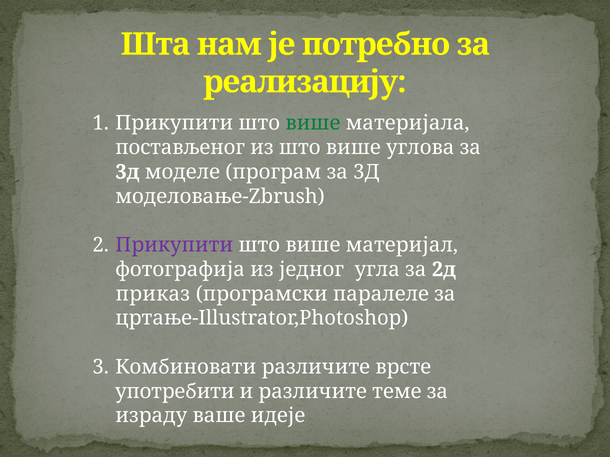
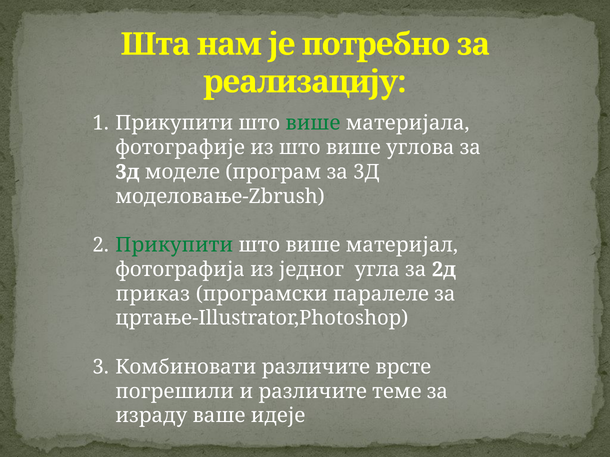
постављеног: постављеног -> фотографије (180, 148)
Прикупити colour: purple -> green (174, 245)
употребити: употребити -> погрешили (175, 392)
